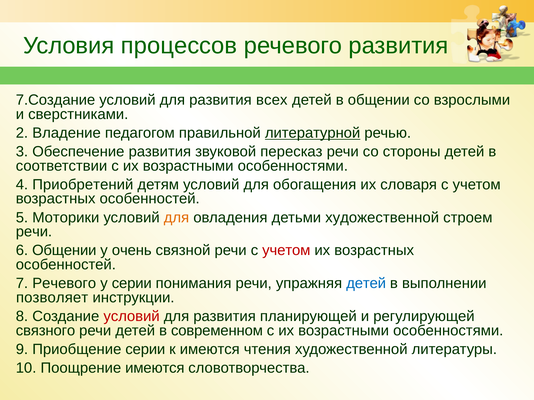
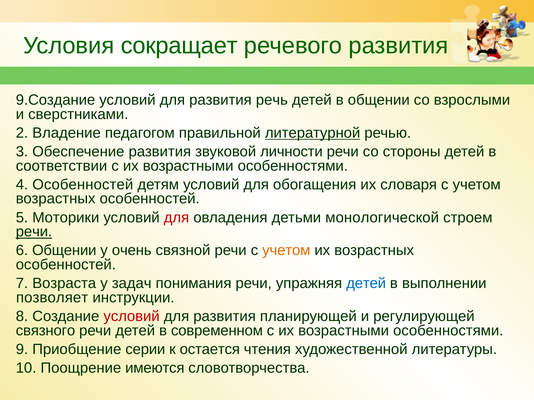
процессов: процессов -> сокращает (179, 46)
7.Создание: 7.Создание -> 9.Создание (55, 100)
всех: всех -> речь (272, 100)
пересказ: пересказ -> личности (291, 152)
4 Приобретений: Приобретений -> Особенностей (83, 185)
для colour: orange -> red (176, 218)
детьми художественной: художественной -> монологической (382, 218)
речи underline: none -> present (34, 232)
учетом colour: red -> orange (286, 251)
7 Речевого: Речевого -> Возраста (64, 284)
у серии: серии -> задач (132, 284)
к имеются: имеются -> остается (210, 350)
